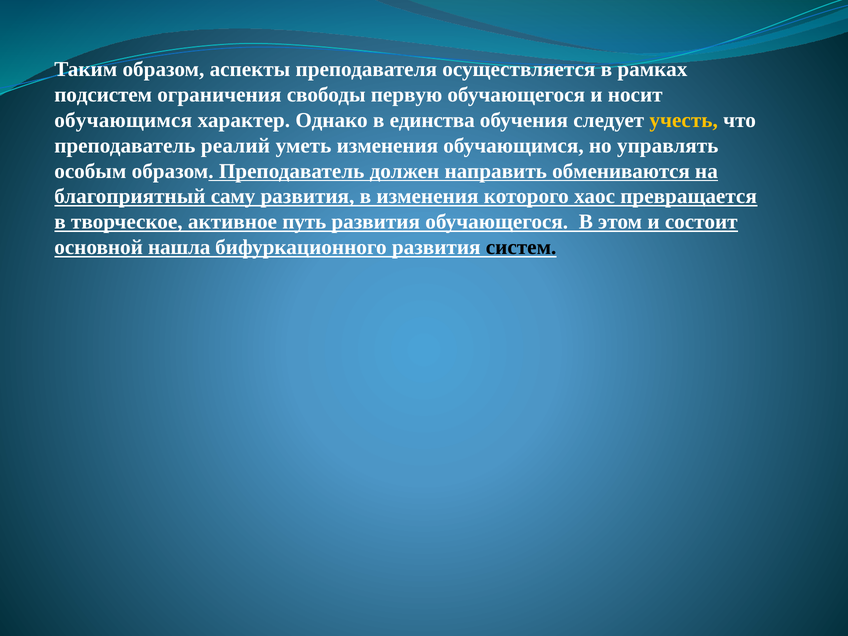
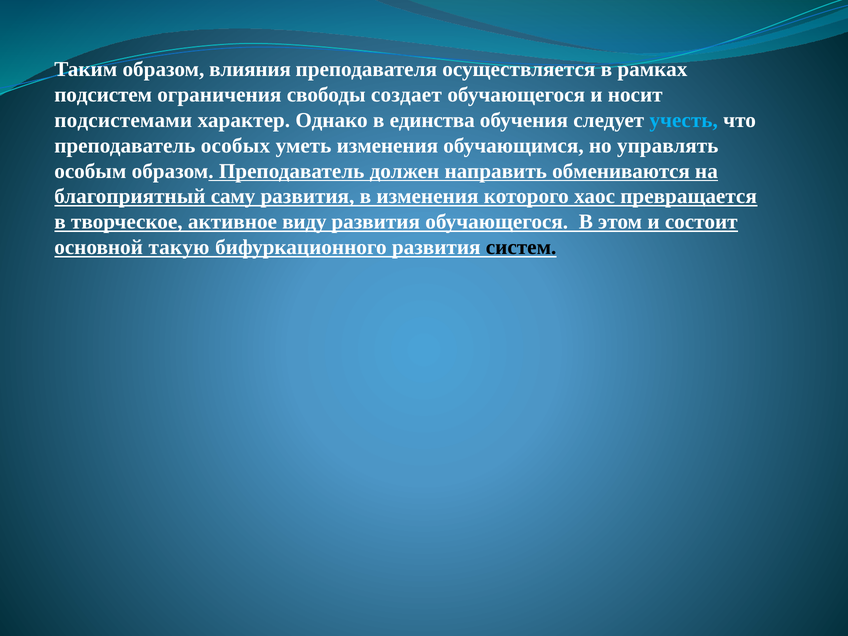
аспекты: аспекты -> влияния (250, 69)
первую: первую -> создает (406, 95)
обучающимся: обучающимся -> подсистемами (123, 120)
учесть colour: yellow -> light blue (684, 120)
реалий: реалий -> особых (235, 146)
путь: путь -> виду (304, 222)
нашла: нашла -> такую (179, 247)
